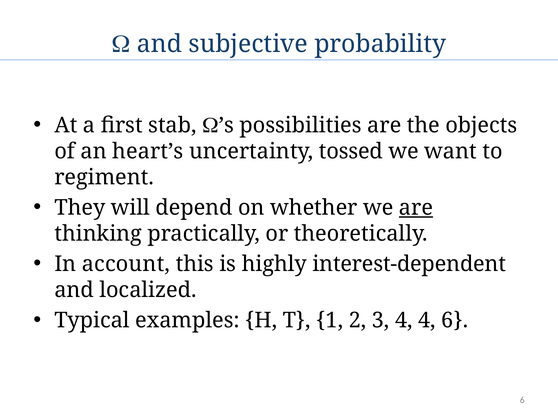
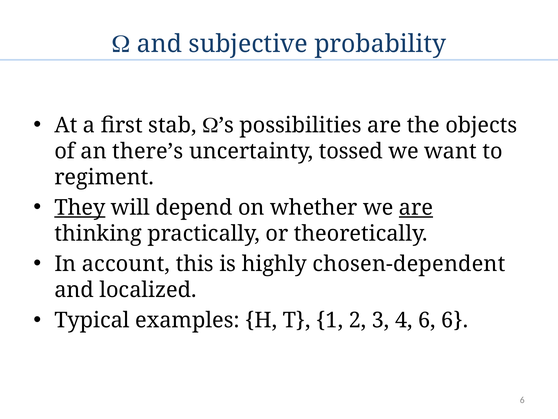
heart’s: heart’s -> there’s (148, 151)
They underline: none -> present (80, 207)
interest-dependent: interest-dependent -> chosen-dependent (409, 264)
4 4: 4 -> 6 (427, 320)
